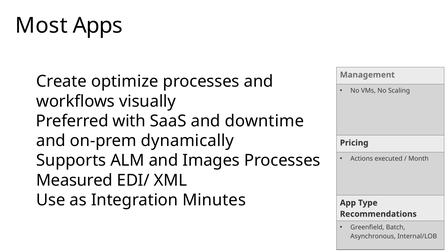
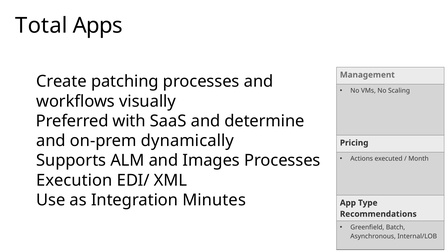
Most: Most -> Total (41, 26)
optimize: optimize -> patching (125, 81)
downtime: downtime -> determine (264, 121)
Measured: Measured -> Execution (74, 180)
